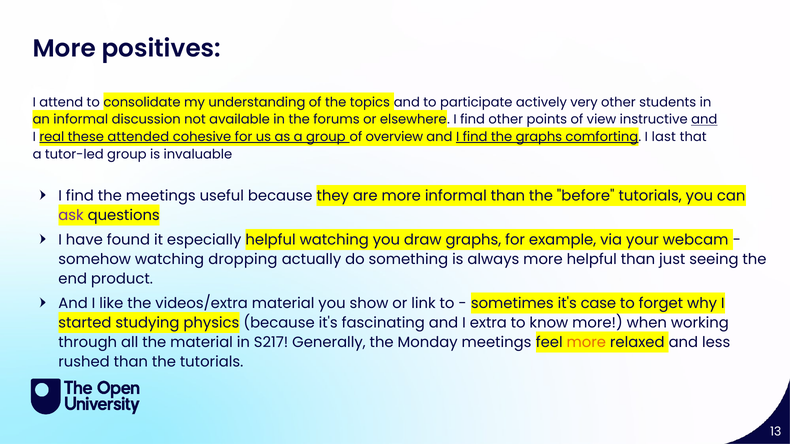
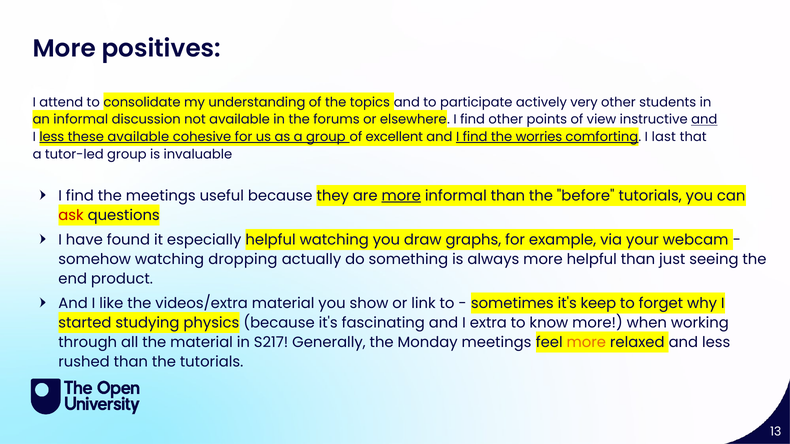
I real: real -> less (52, 137)
these attended: attended -> available (138, 137)
overview: overview -> excellent (394, 137)
the graphs: graphs -> worries (539, 137)
more underline: none -> present (401, 196)
ask colour: purple -> red (71, 215)
case: case -> keep (598, 304)
